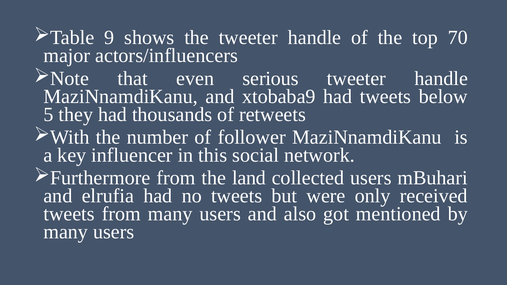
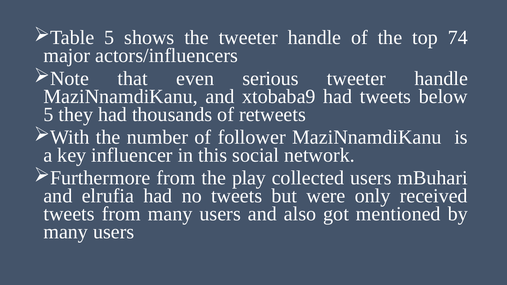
9: 9 -> 5 (109, 38)
70: 70 -> 74 (458, 38)
land: land -> play (249, 178)
